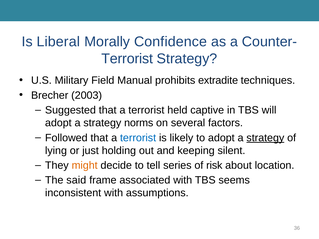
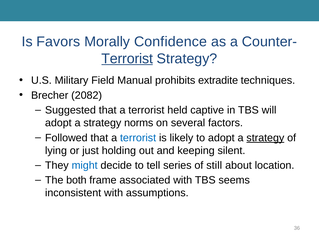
Liberal: Liberal -> Favors (58, 42)
Terrorist underline: none -> present (127, 59)
2003: 2003 -> 2082 (87, 95)
might colour: orange -> blue (85, 166)
risk: risk -> still (214, 166)
said: said -> both (76, 180)
